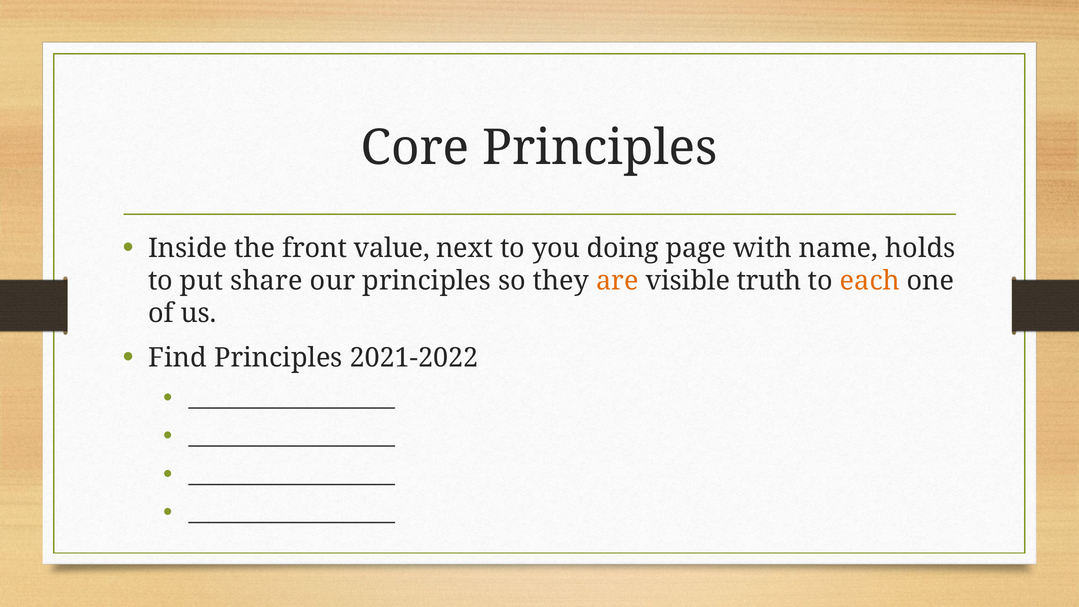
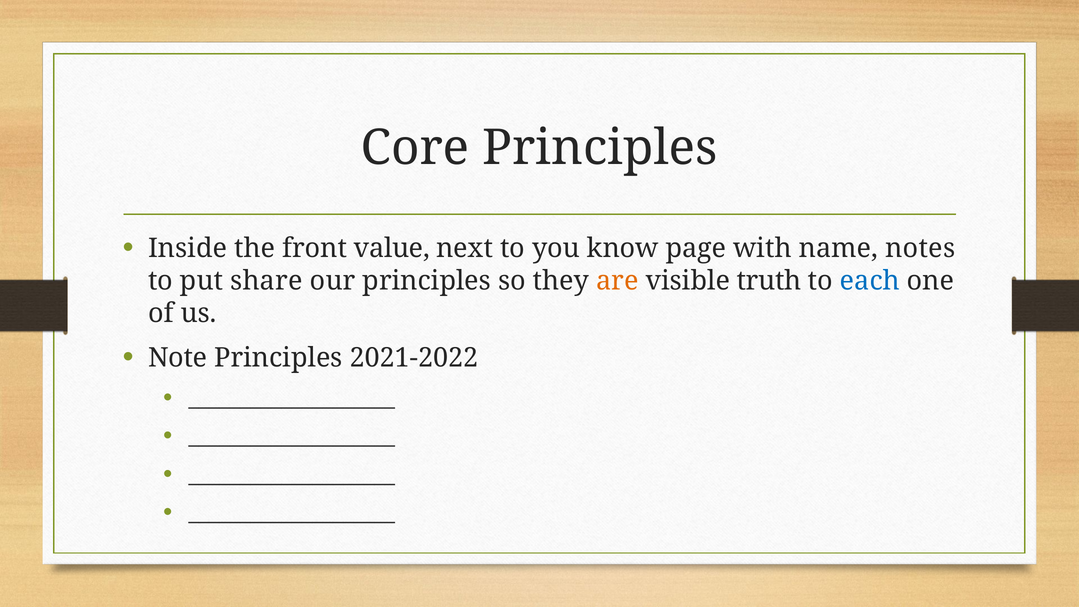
doing: doing -> know (623, 248)
holds: holds -> notes (920, 248)
each colour: orange -> blue (870, 281)
Find: Find -> Note (178, 358)
